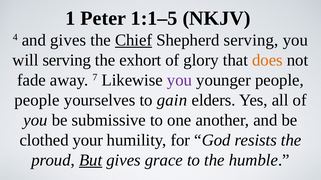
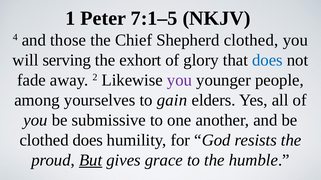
1:1–5: 1:1–5 -> 7:1–5 (154, 18)
and gives: gives -> those (68, 40)
Chief underline: present -> none (134, 40)
Shepherd serving: serving -> clothed (251, 40)
does colour: orange -> blue (267, 60)
7: 7 -> 2 (95, 77)
people: people -> among (37, 100)
clothed your: your -> does (88, 140)
